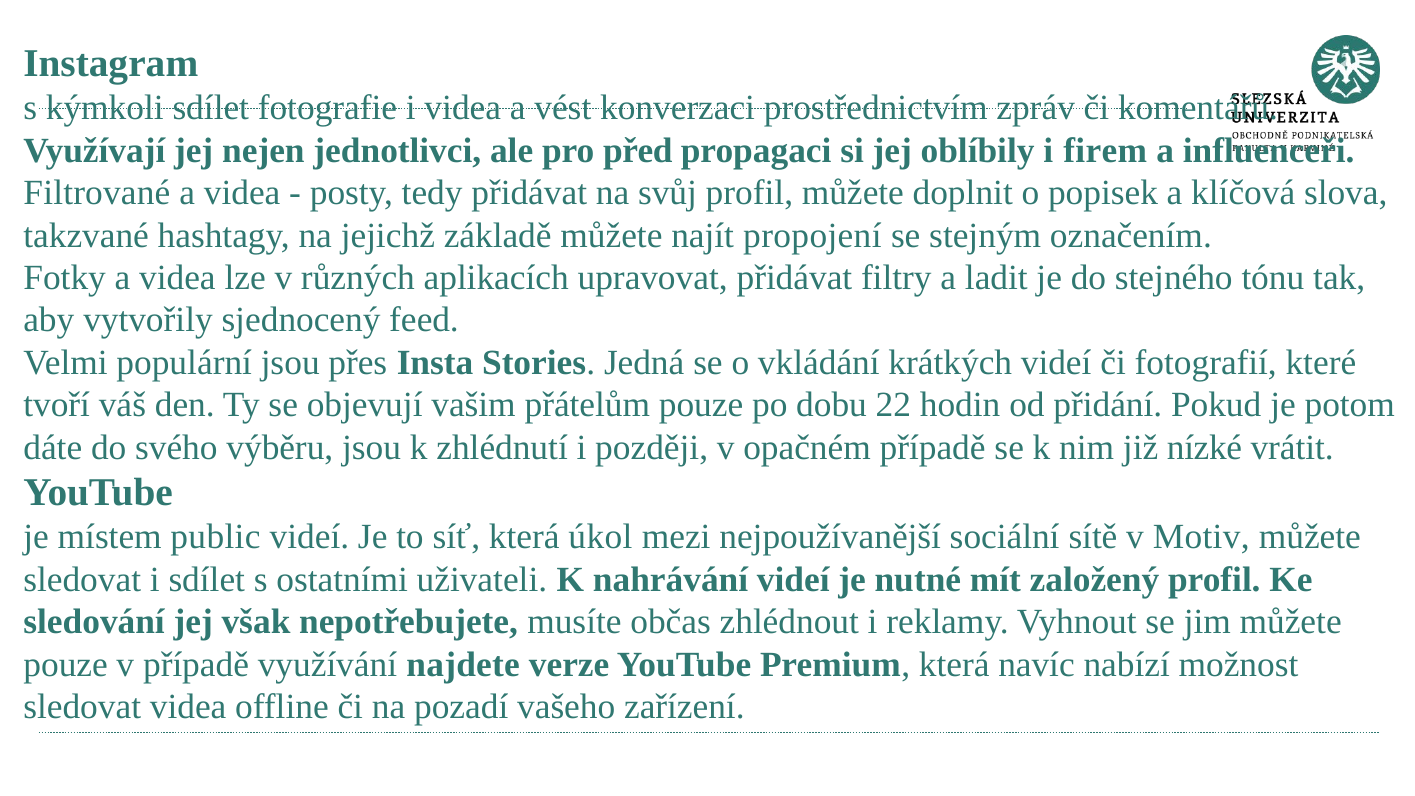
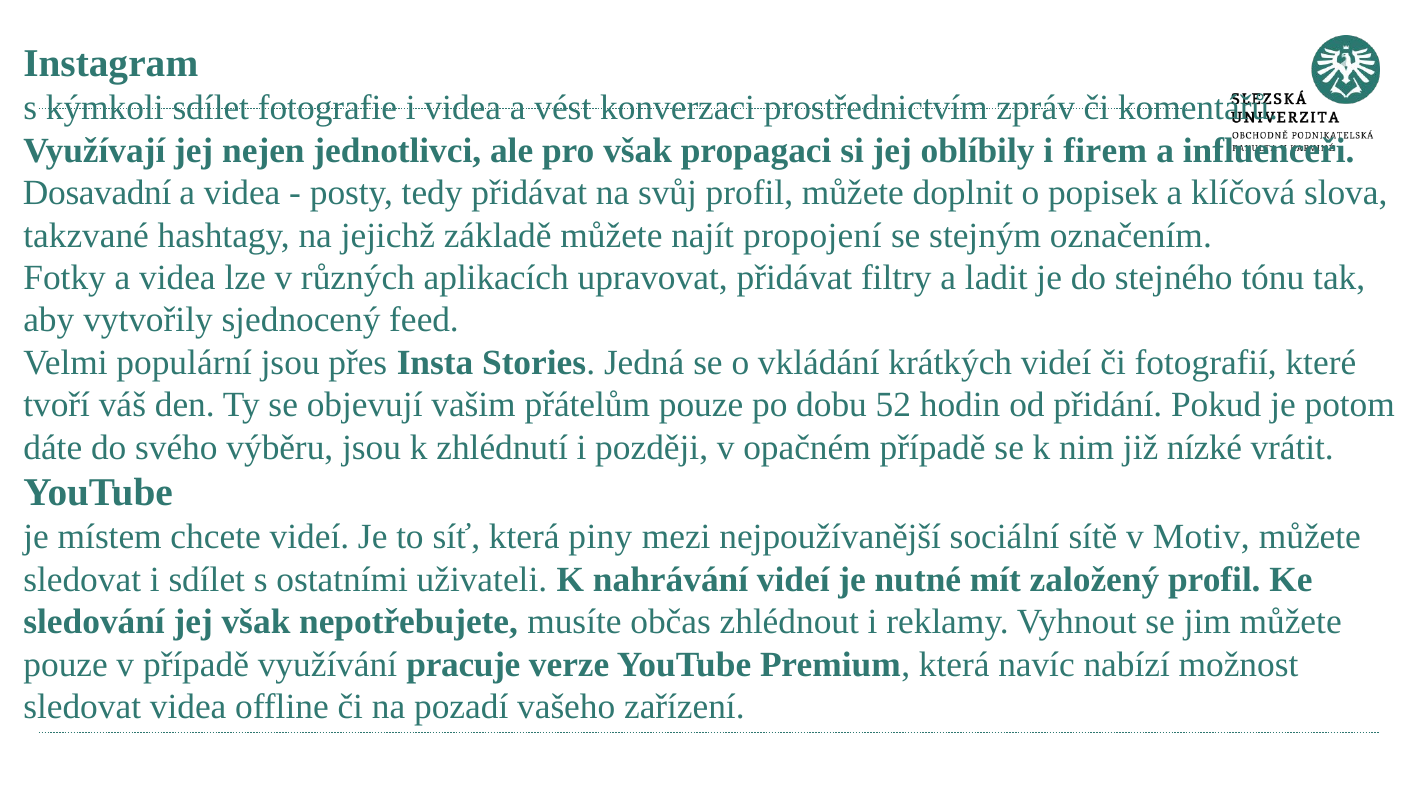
pro před: před -> však (638, 150)
Filtrované: Filtrované -> Dosavadní (97, 193)
22: 22 -> 52 (893, 405)
public: public -> chcete (216, 537)
úkol: úkol -> piny (600, 537)
najdete: najdete -> pracuje (463, 665)
